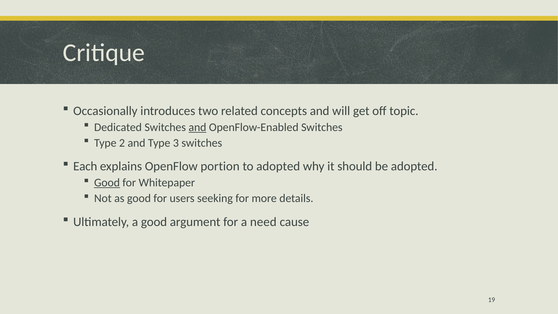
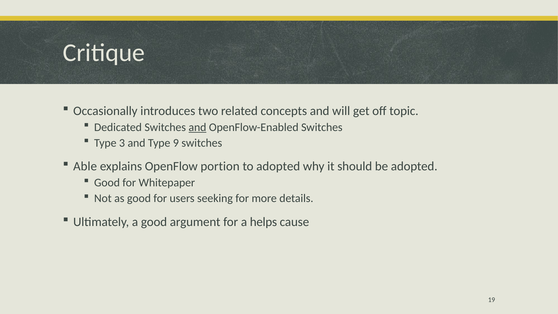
2: 2 -> 3 (122, 143)
3: 3 -> 9 (176, 143)
Each: Each -> Able (85, 166)
Good underline: present -> none (107, 183)
need: need -> helps (263, 222)
